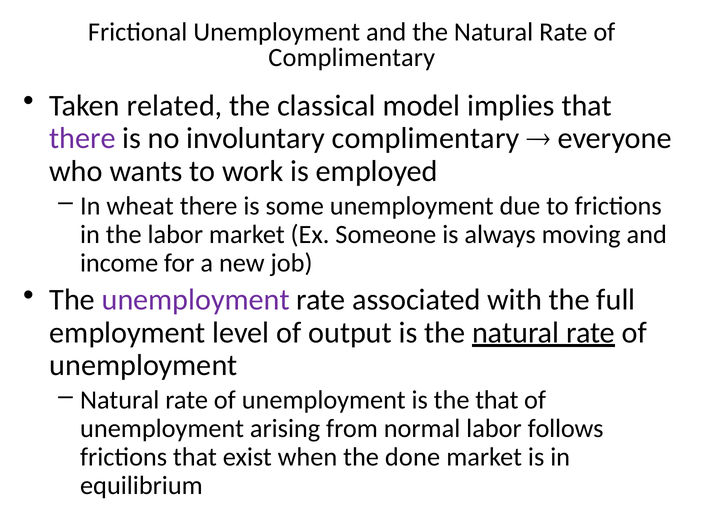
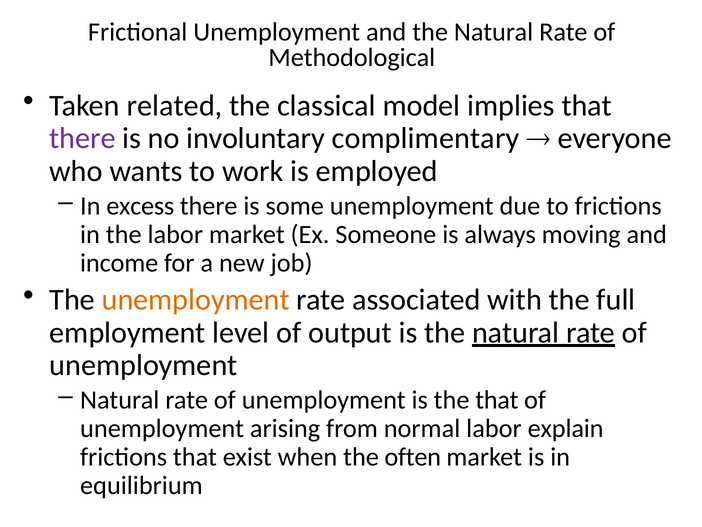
Complimentary: Complimentary -> Methodological (352, 57)
wheat: wheat -> excess (140, 206)
unemployment colour: purple -> orange (196, 300)
follows: follows -> explain (566, 428)
done: done -> often (413, 457)
